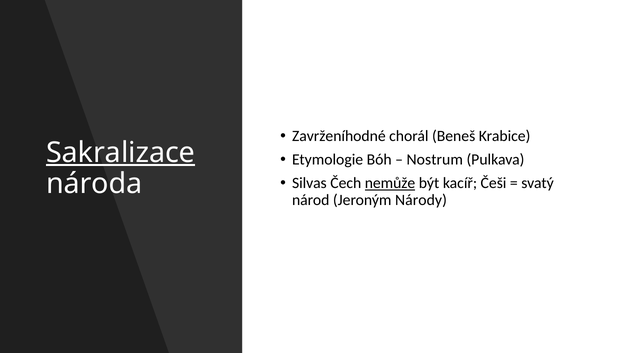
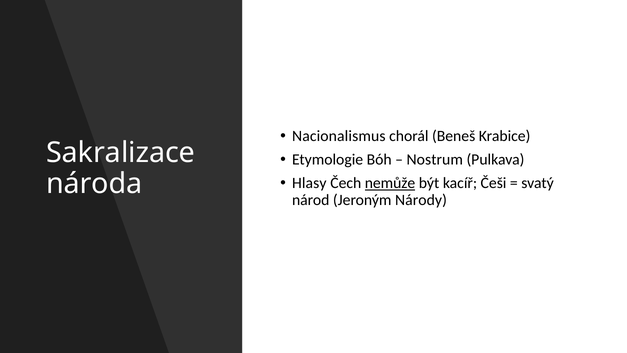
Zavrženíhodné: Zavrženíhodné -> Nacionalismus (339, 136)
Sakralizace underline: present -> none (121, 152)
Silvas: Silvas -> Hlasy (309, 183)
